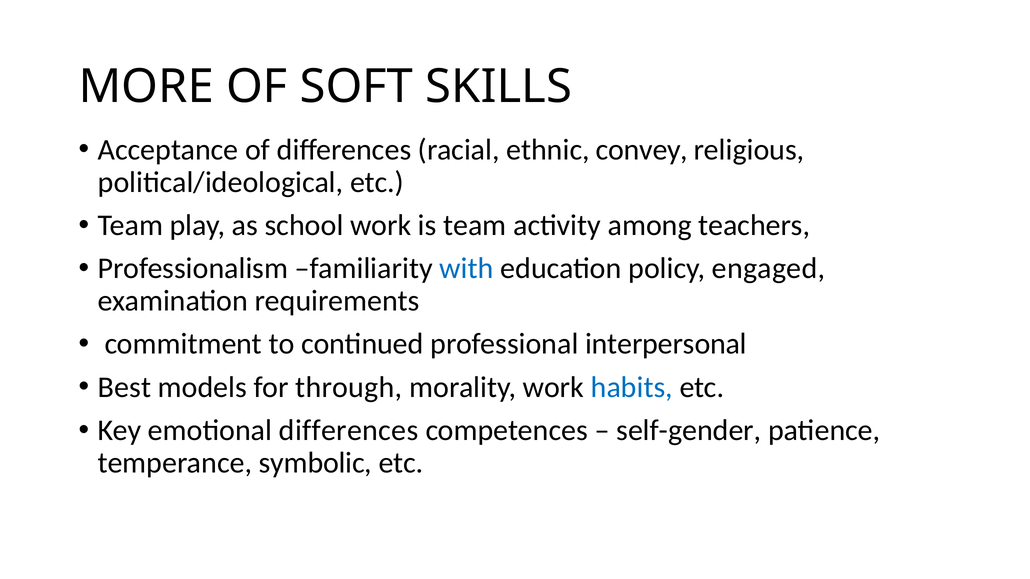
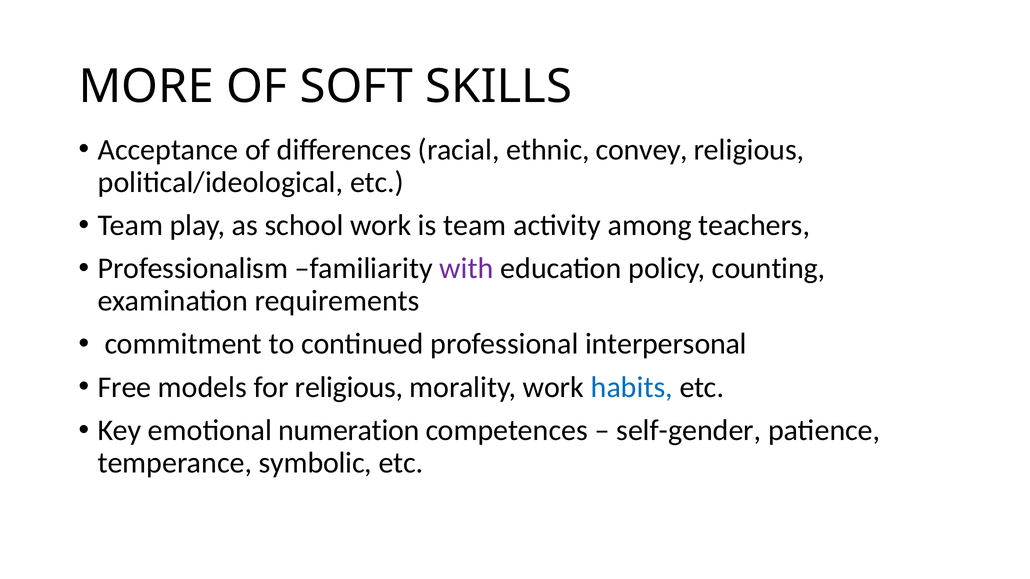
with colour: blue -> purple (466, 269)
engaged: engaged -> counting (769, 269)
Best: Best -> Free (125, 387)
for through: through -> religious (349, 387)
emotional differences: differences -> numeration (349, 431)
